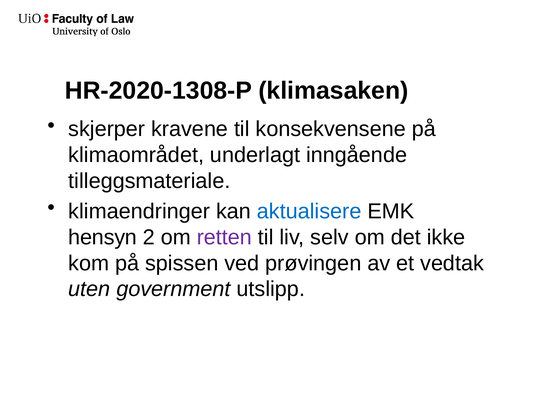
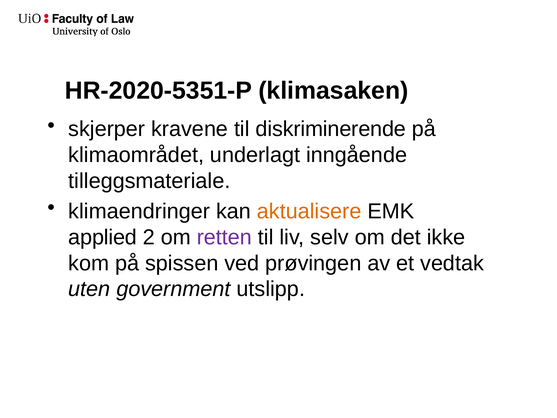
HR-2020-1308-P: HR-2020-1308-P -> HR-2020-5351-P (158, 91)
konsekvensene: konsekvensene -> diskriminerende (331, 129)
aktualisere colour: blue -> orange (309, 211)
hensyn: hensyn -> applied (103, 237)
